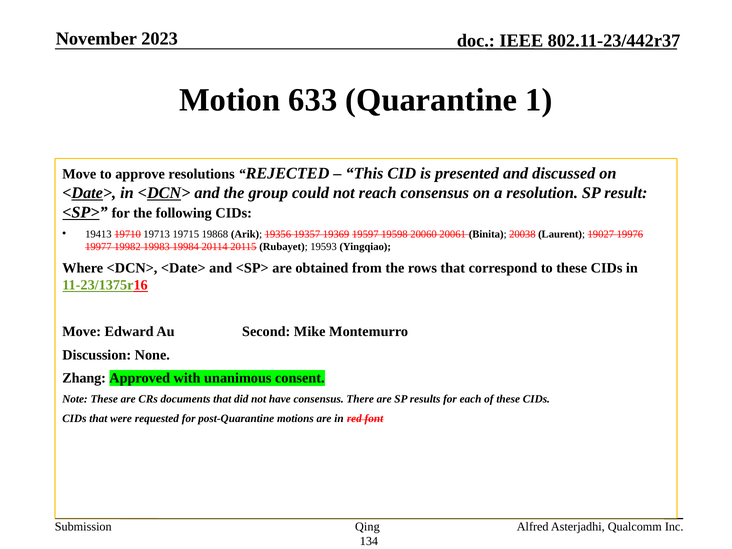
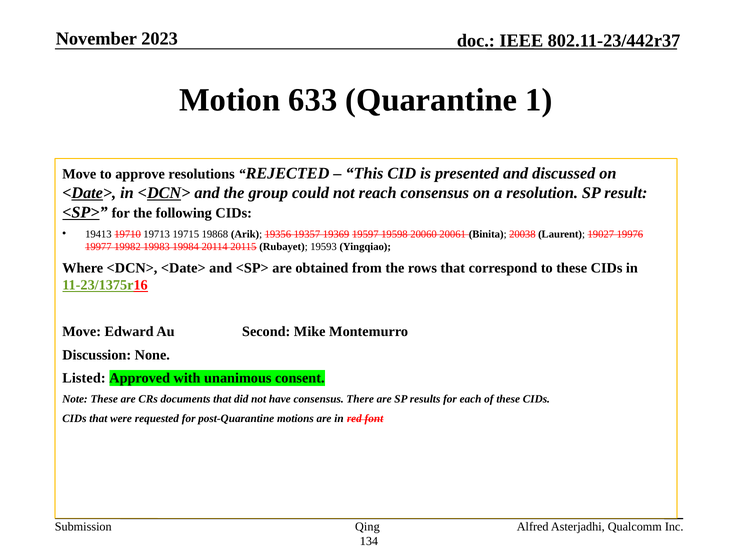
Zhang: Zhang -> Listed (84, 378)
